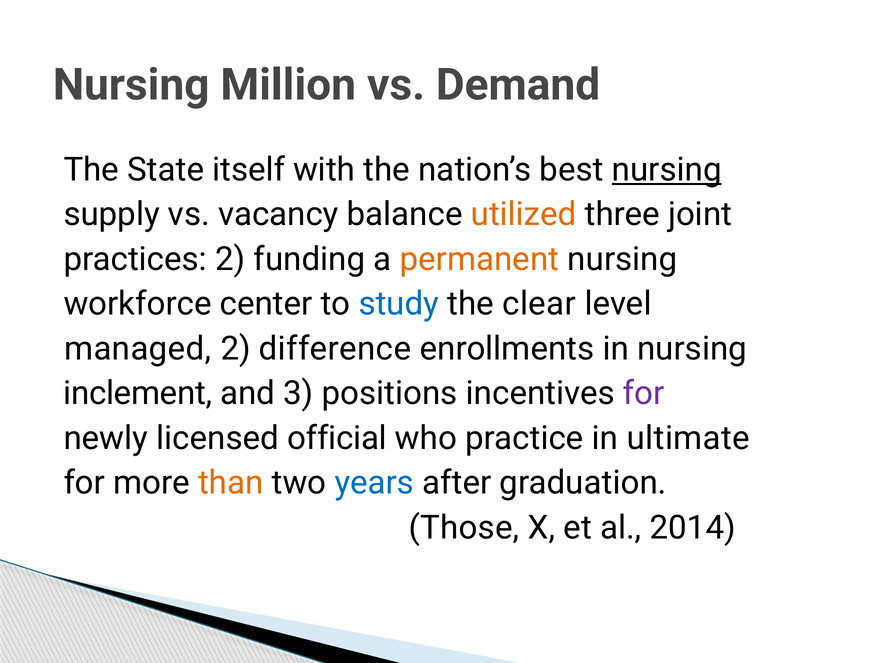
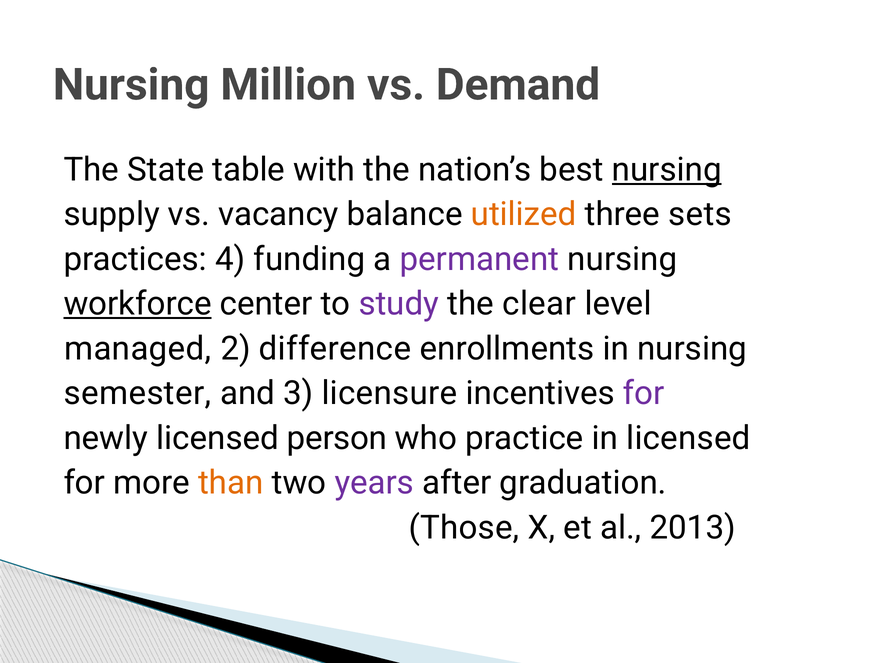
itself: itself -> table (249, 170)
joint: joint -> sets (700, 215)
practices 2: 2 -> 4 (230, 259)
permanent colour: orange -> purple (479, 259)
workforce underline: none -> present (138, 304)
study colour: blue -> purple (399, 304)
inclement: inclement -> semester (137, 393)
positions: positions -> licensure (389, 393)
official: official -> person (337, 438)
in ultimate: ultimate -> licensed (688, 438)
years colour: blue -> purple (374, 483)
2014: 2014 -> 2013 (693, 528)
